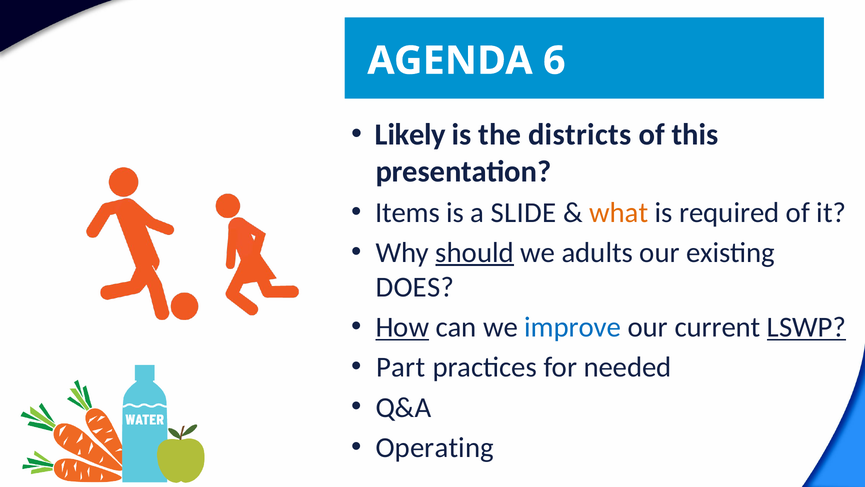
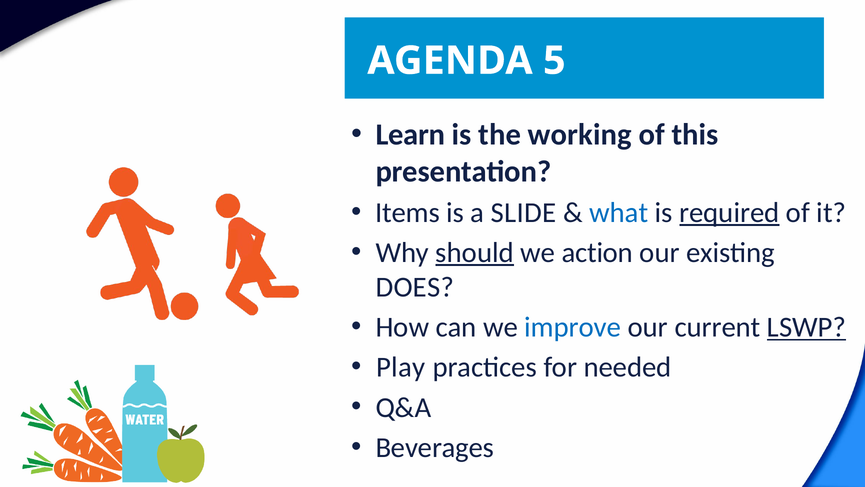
6: 6 -> 5 (554, 61)
Likely: Likely -> Learn (410, 135)
districts: districts -> working (580, 135)
what colour: orange -> blue (619, 212)
required underline: none -> present (729, 212)
adults: adults -> action (597, 252)
How underline: present -> none (402, 327)
Part: Part -> Play (401, 367)
Operating: Operating -> Beverages (435, 447)
